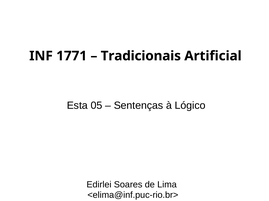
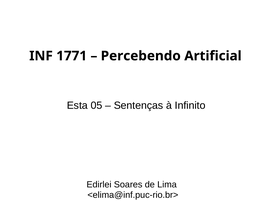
Tradicionais: Tradicionais -> Percebendo (141, 56)
Lógico: Lógico -> Infinito (190, 106)
